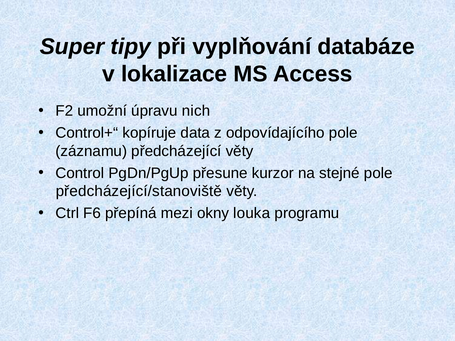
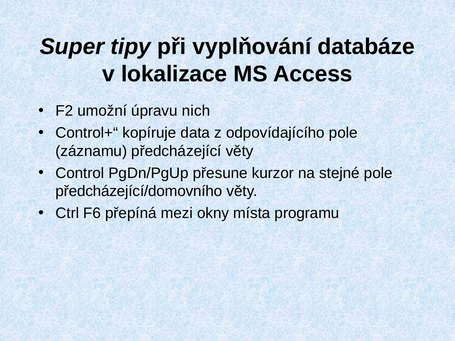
předcházející/stanoviště: předcházející/stanoviště -> předcházející/domovního (139, 191)
louka: louka -> místa (252, 213)
